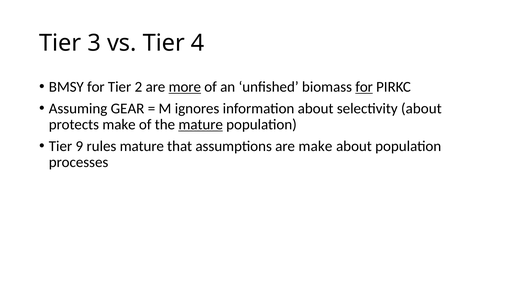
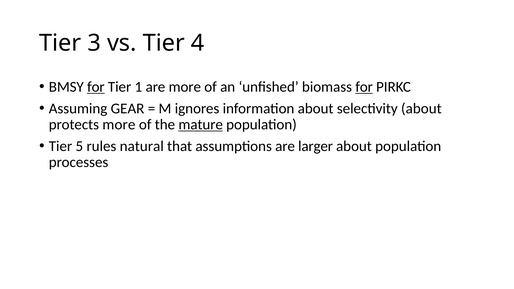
for underline: none -> present (96, 87)
2: 2 -> 1 (138, 87)
more underline: present -> none (185, 87)
protects make: make -> more (119, 125)
9: 9 -> 5 (79, 146)
rules mature: mature -> natural (142, 146)
are make: make -> larger (316, 146)
